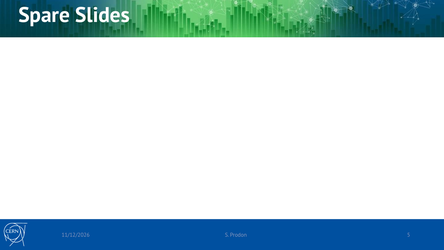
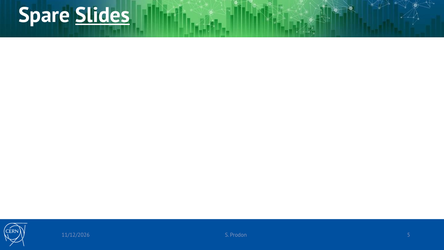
Slides underline: none -> present (103, 15)
